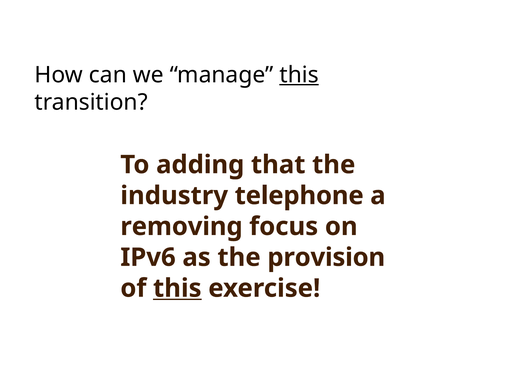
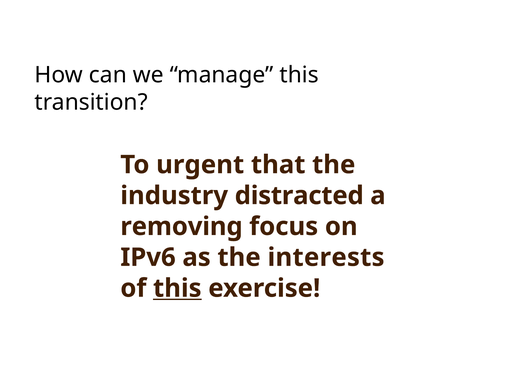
this underline: present -> none (299, 75)
adding: adding -> urgent (200, 165)
telephone: telephone -> distracted (299, 196)
provision: provision -> interests (326, 258)
